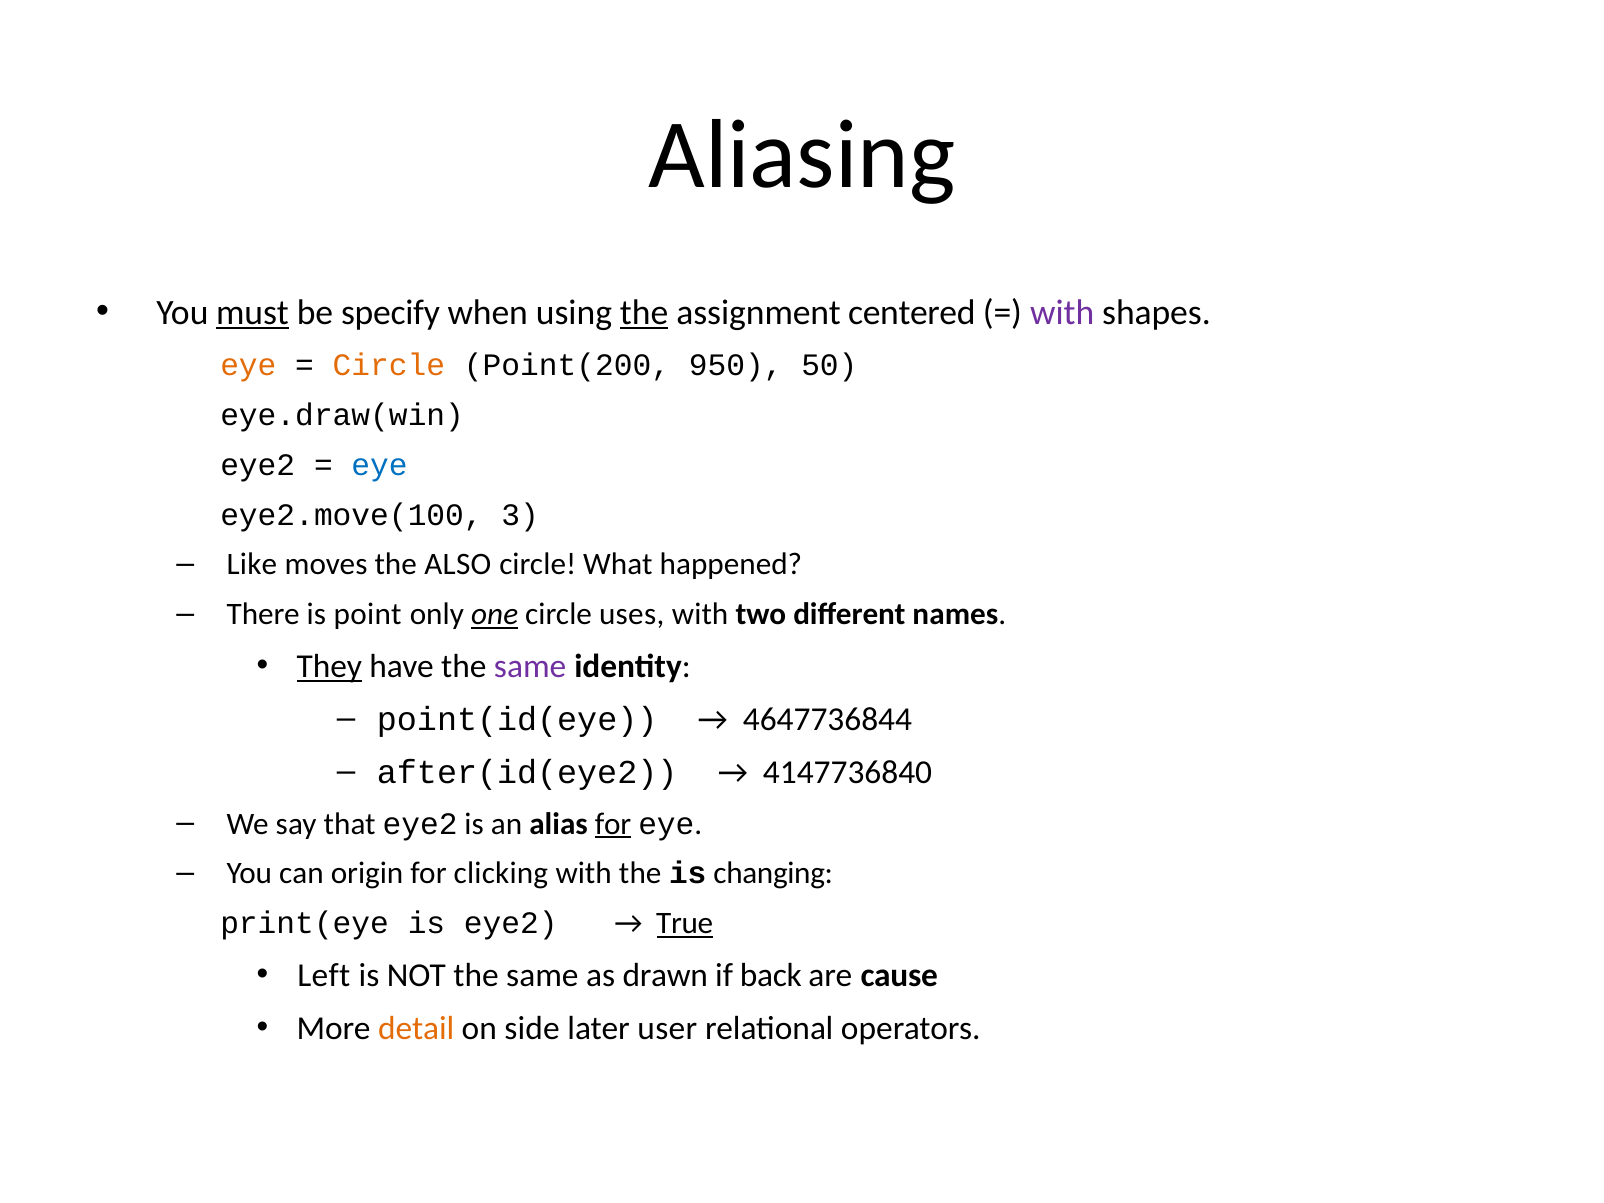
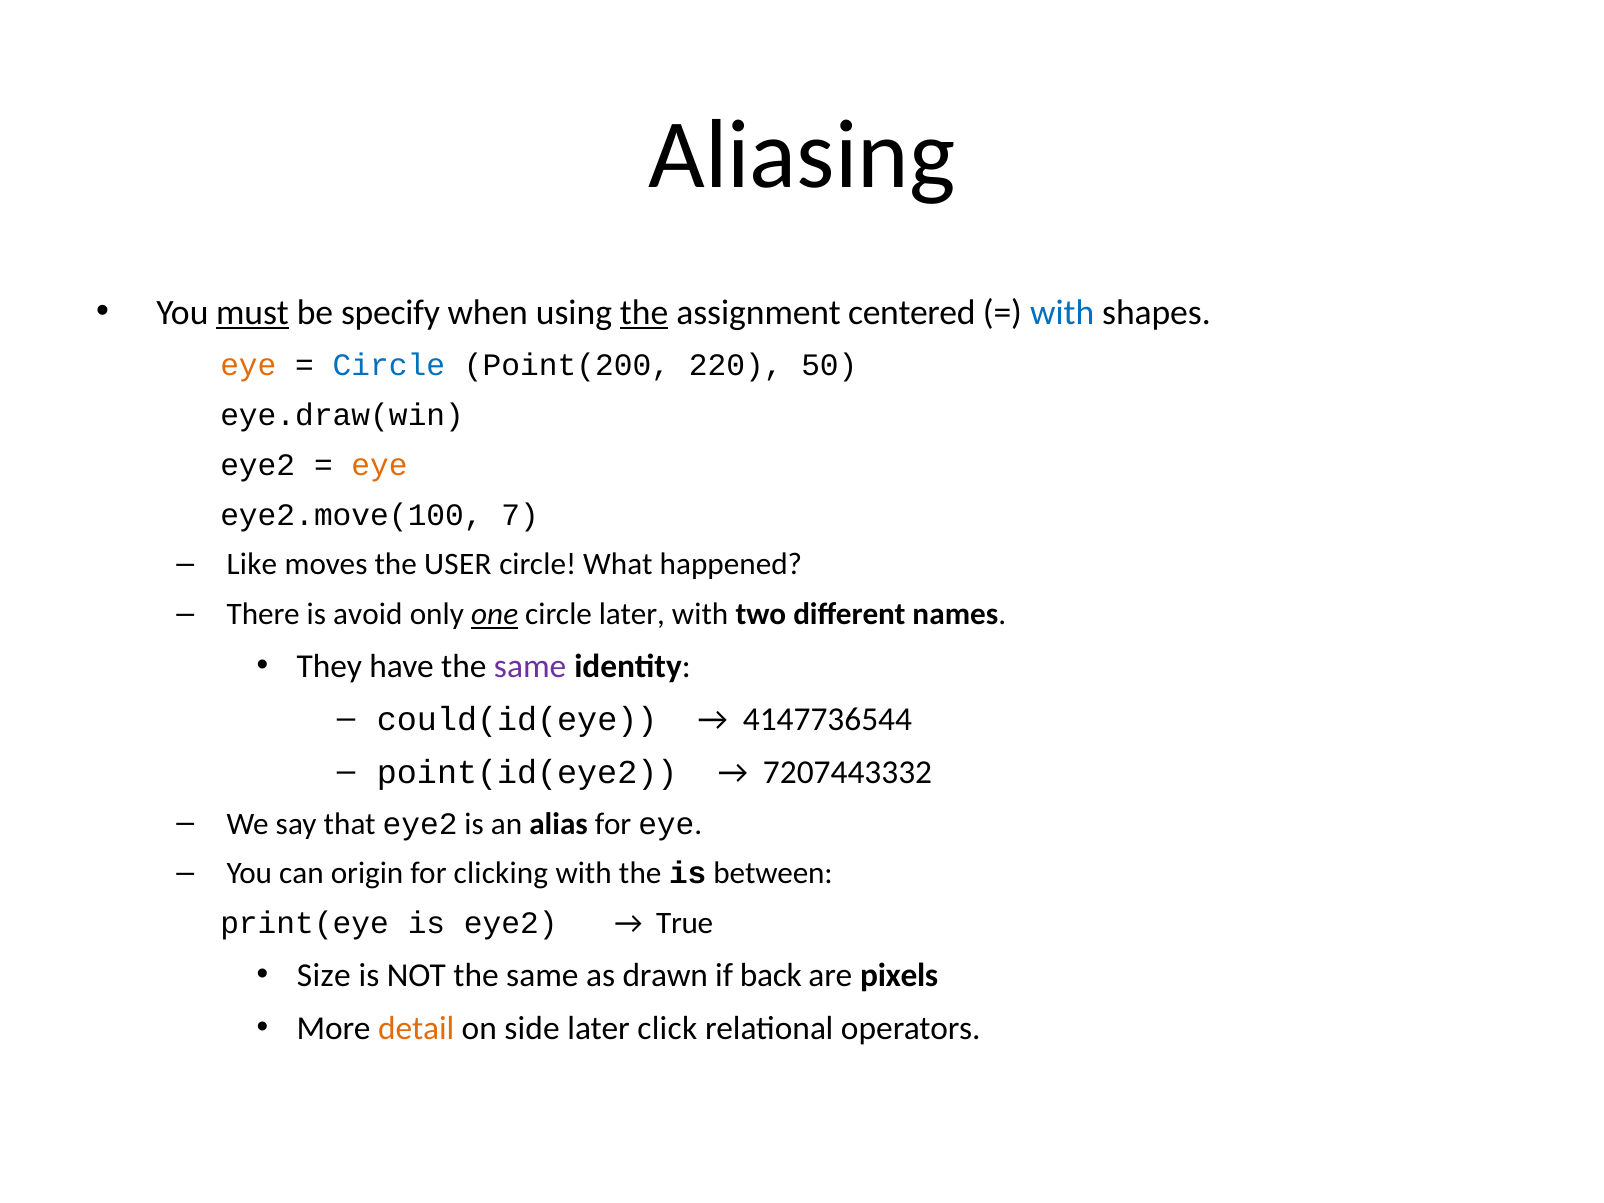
with colour: purple -> blue (1062, 313)
Circle colour: orange -> blue (389, 365)
950: 950 -> 220 (736, 365)
eye colour: blue -> orange (379, 465)
3: 3 -> 7 (520, 515)
ALSO: ALSO -> USER (458, 565)
point: point -> avoid (368, 615)
circle uses: uses -> later (632, 615)
They underline: present -> none (329, 667)
point(id(eye: point(id(eye -> could(id(eye (517, 720)
4647736844: 4647736844 -> 4147736544 (827, 720)
after(id(eye2: after(id(eye2 -> point(id(eye2 (527, 773)
4147736840: 4147736840 -> 7207443332 (848, 773)
for underline: present -> none (613, 824)
changing: changing -> between (773, 874)
True underline: present -> none (685, 924)
Left: Left -> Size (324, 975)
cause: cause -> pixels (899, 975)
user: user -> click (667, 1029)
